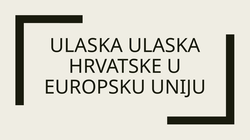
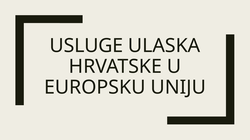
ULASKA: ULASKA -> USLUGE (86, 46)
